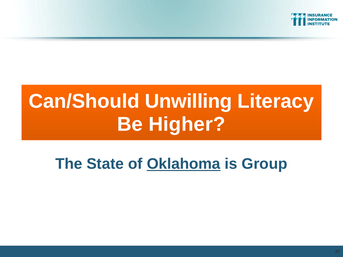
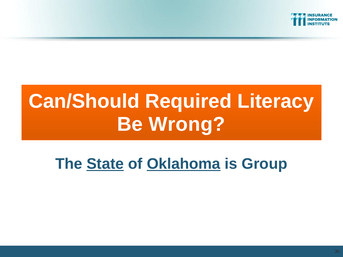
Unwilling: Unwilling -> Required (188, 101)
Higher: Higher -> Wrong (187, 124)
State underline: none -> present (105, 164)
